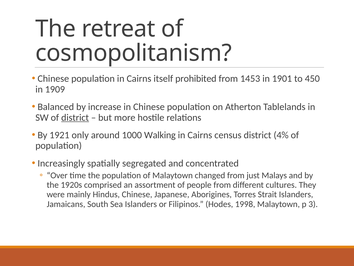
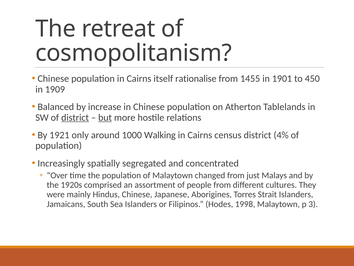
prohibited: prohibited -> rationalise (196, 78)
1453: 1453 -> 1455 (250, 78)
but underline: none -> present (105, 117)
